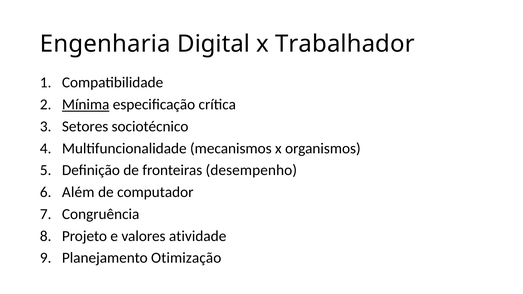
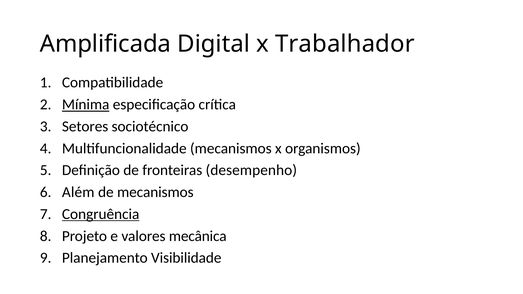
Engenharia: Engenharia -> Amplificada (105, 44)
de computador: computador -> mecanismos (155, 192)
Congruência underline: none -> present (101, 214)
atividade: atividade -> mecânica (198, 236)
Otimização: Otimização -> Visibilidade (186, 258)
